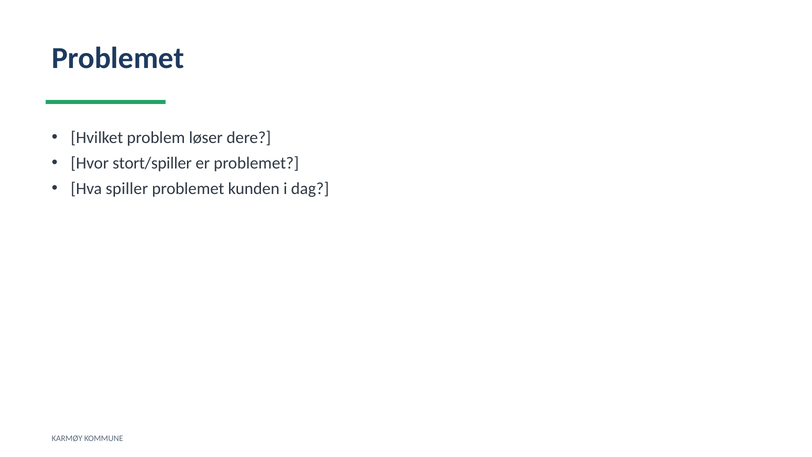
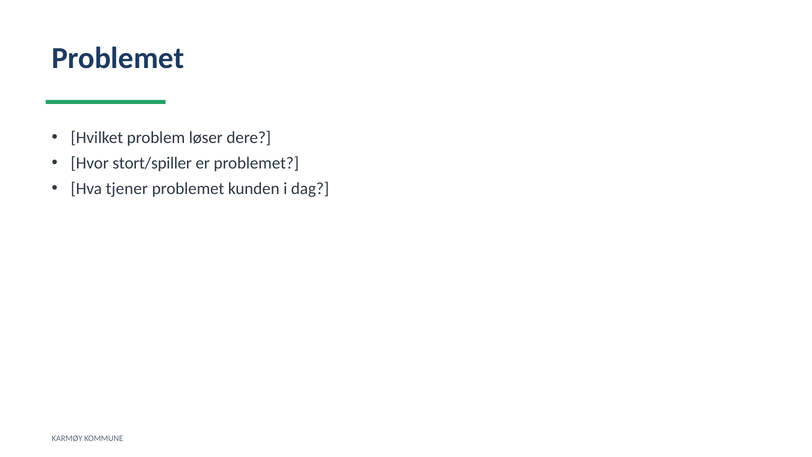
spiller: spiller -> tjener (127, 188)
